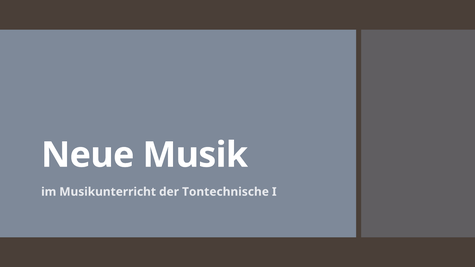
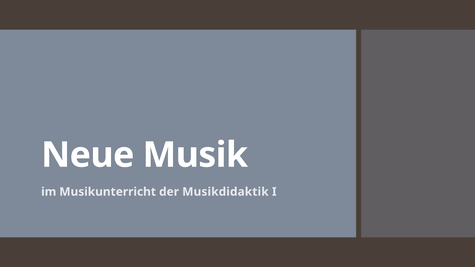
Tontechnische: Tontechnische -> Musikdidaktik (225, 192)
